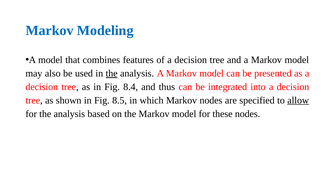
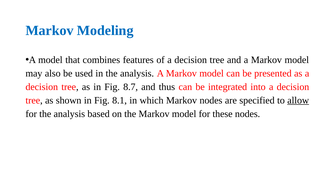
the underline: present -> none (112, 73)
8.4: 8.4 -> 8.7 (131, 87)
8.5: 8.5 -> 8.1 (120, 100)
